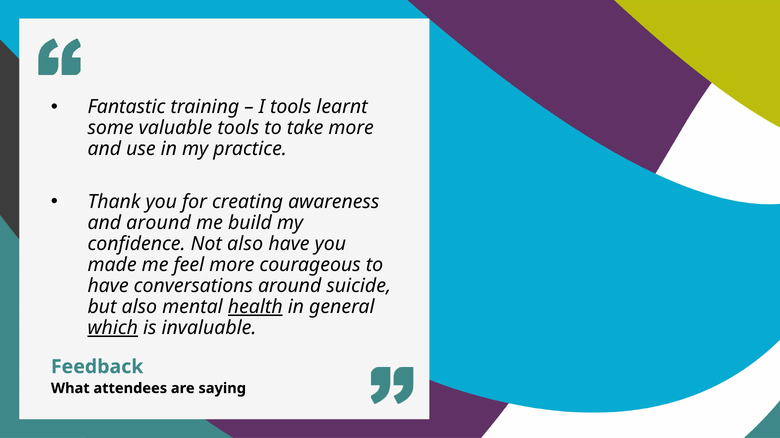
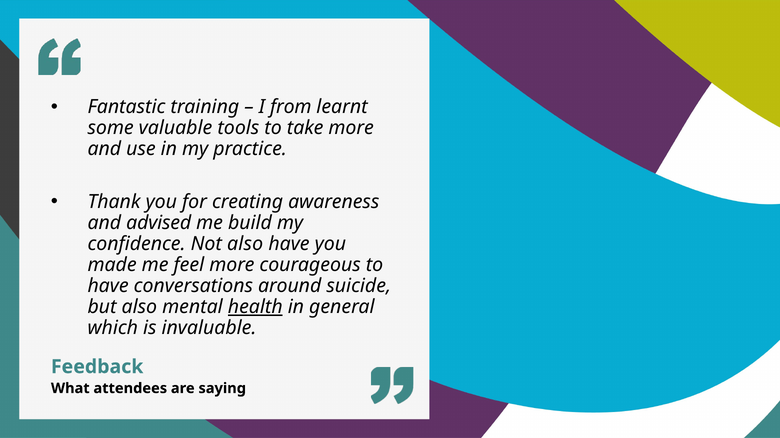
I tools: tools -> from (291, 107)
and around: around -> advised (159, 223)
which underline: present -> none (113, 328)
